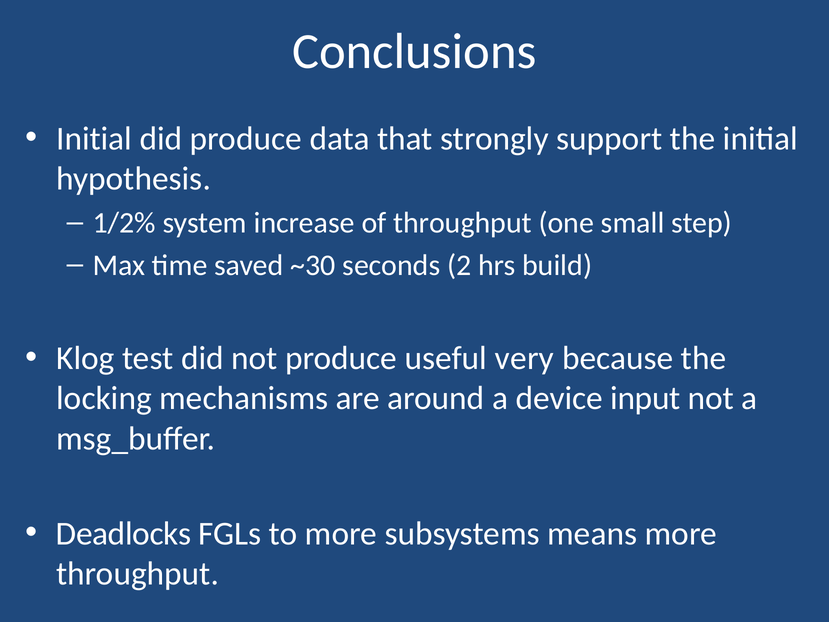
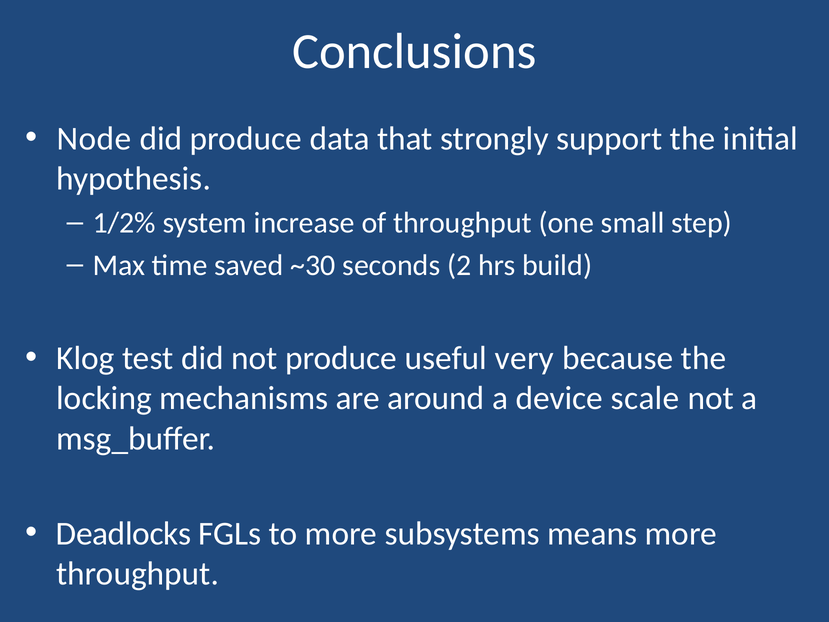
Initial: Initial -> Node (94, 138)
input: input -> scale (645, 398)
